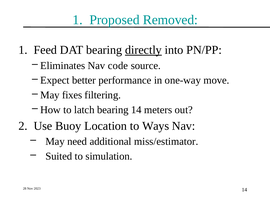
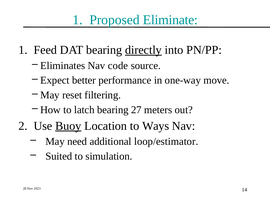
Removed: Removed -> Eliminate (170, 20)
fixes: fixes -> reset (72, 95)
bearing 14: 14 -> 27 (136, 110)
Buoy underline: none -> present (68, 126)
miss/estimator: miss/estimator -> loop/estimator (166, 141)
